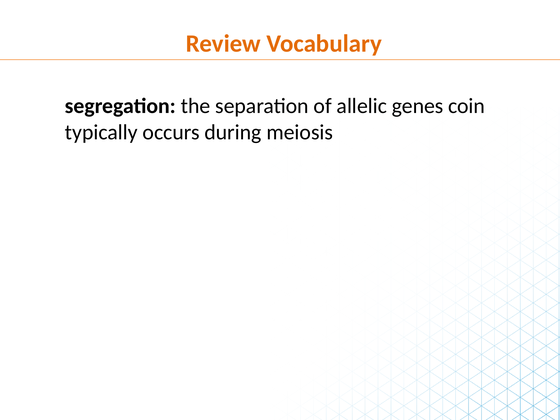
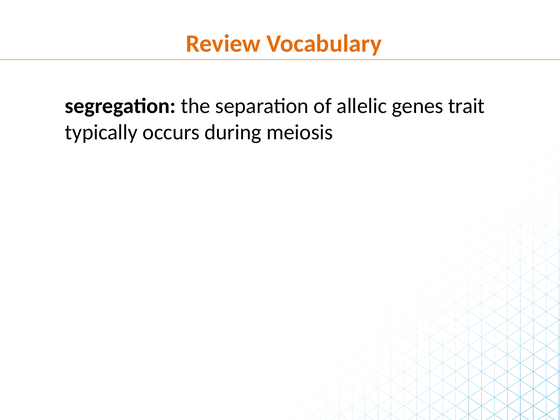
coin: coin -> trait (467, 106)
